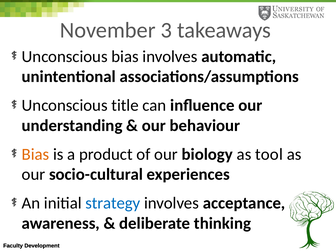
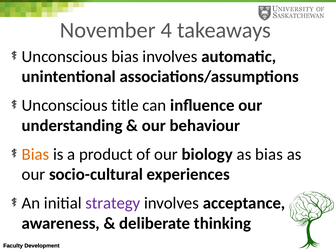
3: 3 -> 4 (166, 30)
as tool: tool -> bias (269, 154)
strategy colour: blue -> purple (113, 203)
